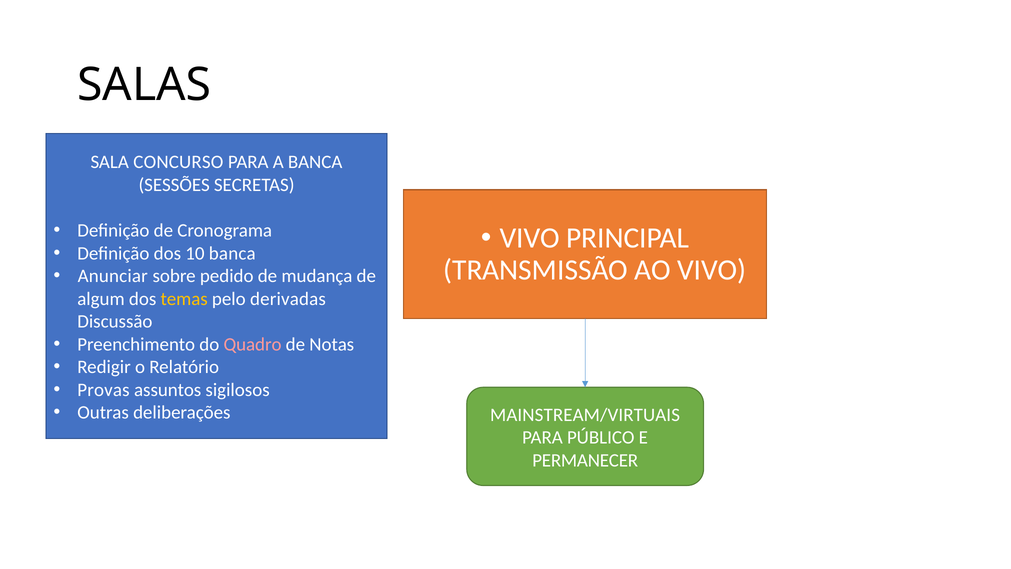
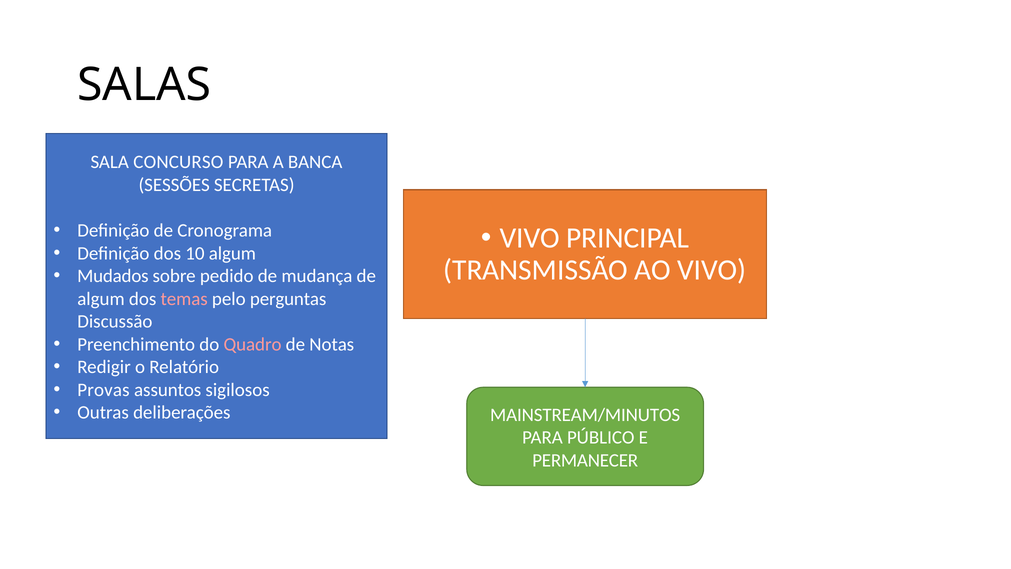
10 banca: banca -> algum (232, 253)
Anunciar: Anunciar -> Mudados (113, 276)
temas colour: yellow -> pink (184, 299)
derivadas: derivadas -> perguntas (288, 299)
MAINSTREAM/VIRTUAIS: MAINSTREAM/VIRTUAIS -> MAINSTREAM/MINUTOS (585, 415)
